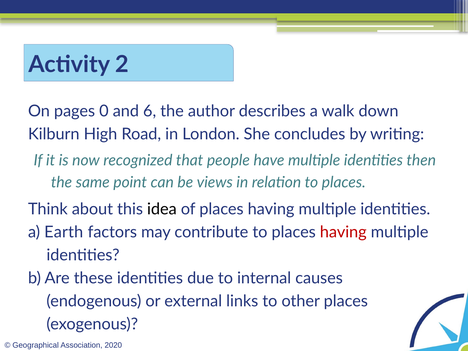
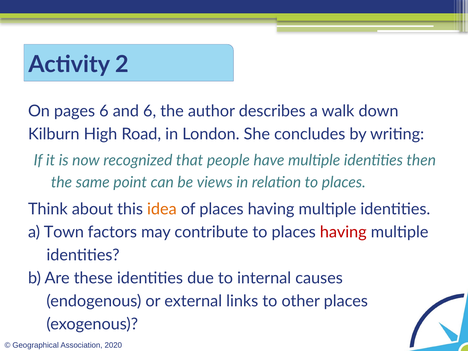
pages 0: 0 -> 6 (104, 111)
idea colour: black -> orange (162, 209)
Earth: Earth -> Town (64, 232)
